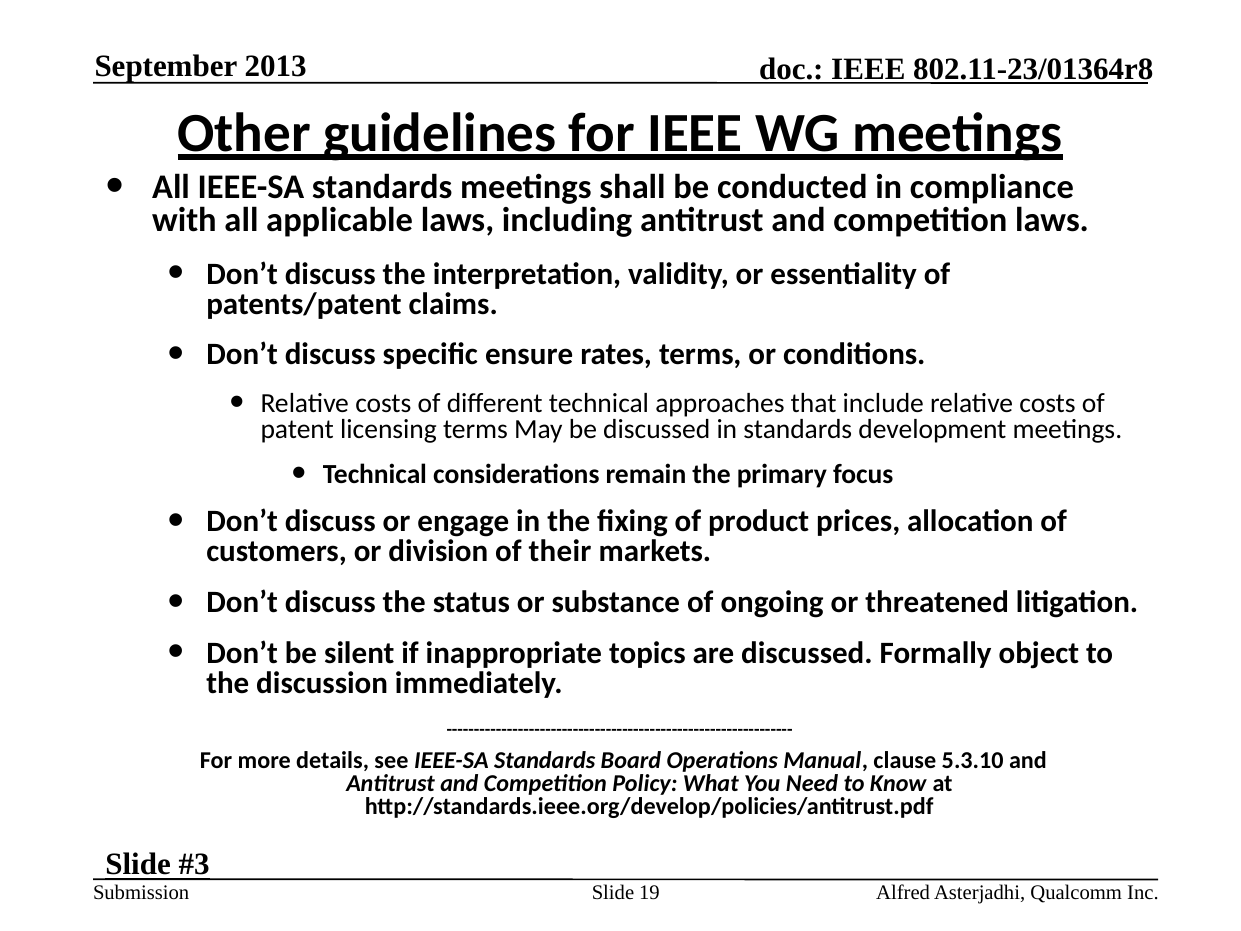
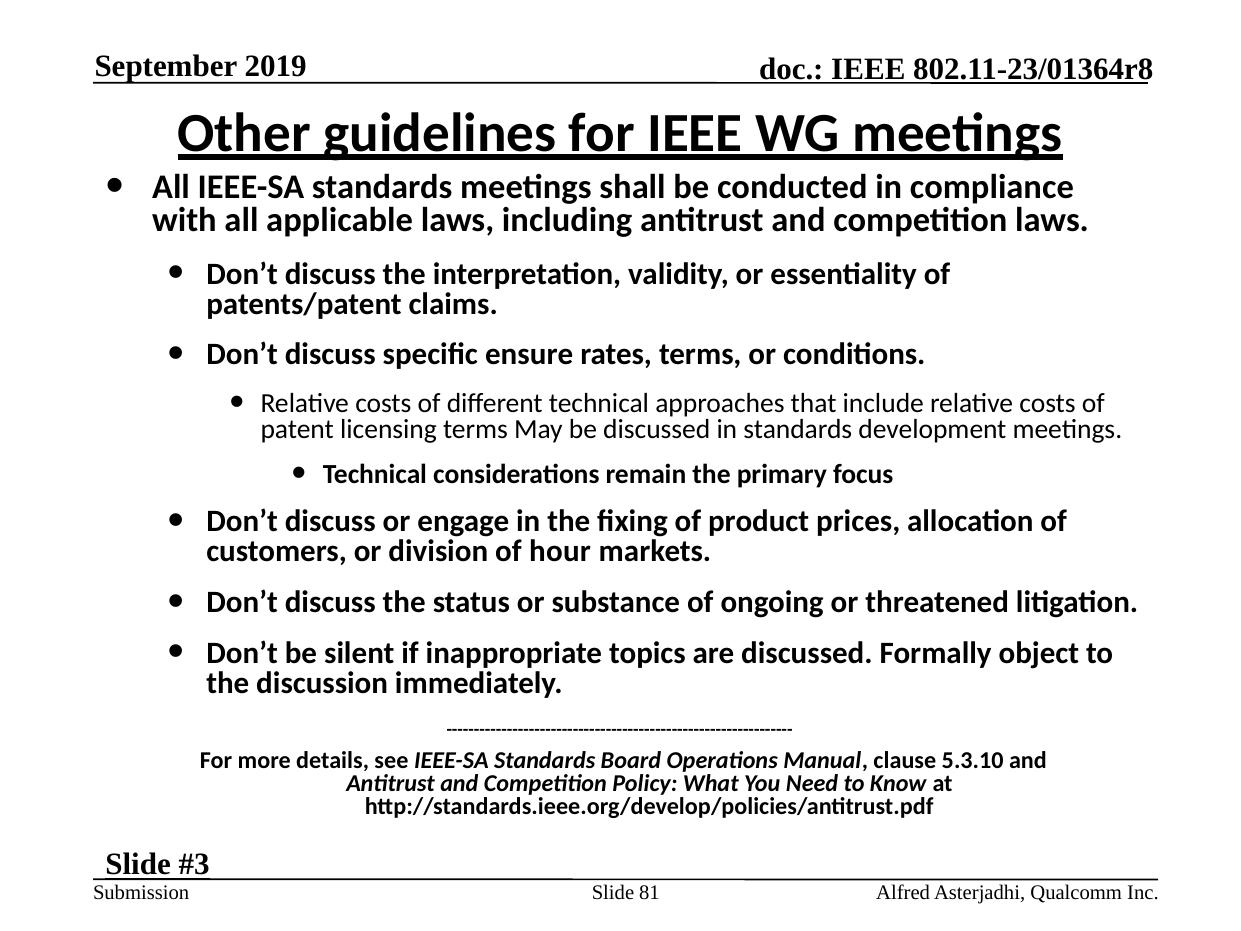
2013: 2013 -> 2019 (276, 66)
their: their -> hour (560, 551)
19: 19 -> 81 (649, 893)
